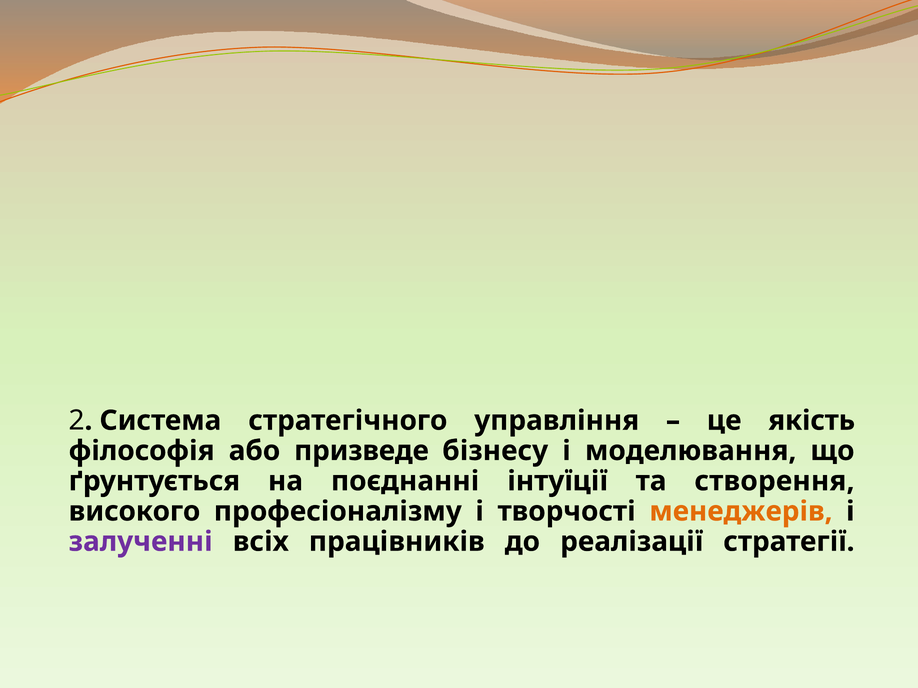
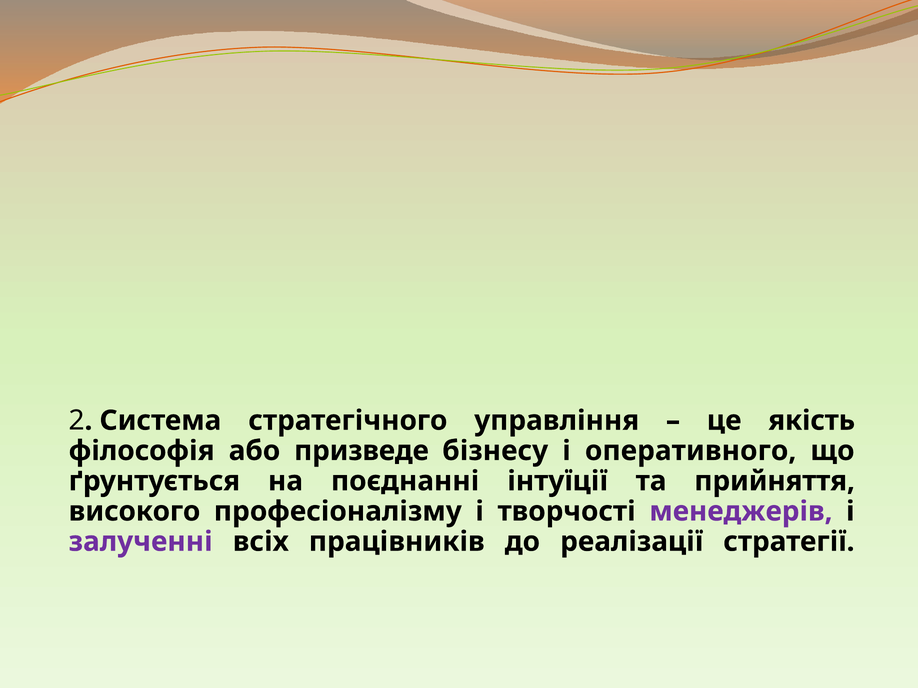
моделювання: моделювання -> оперативного (691, 451)
створення: створення -> прийняття (775, 481)
менеджерів colour: orange -> purple (741, 512)
